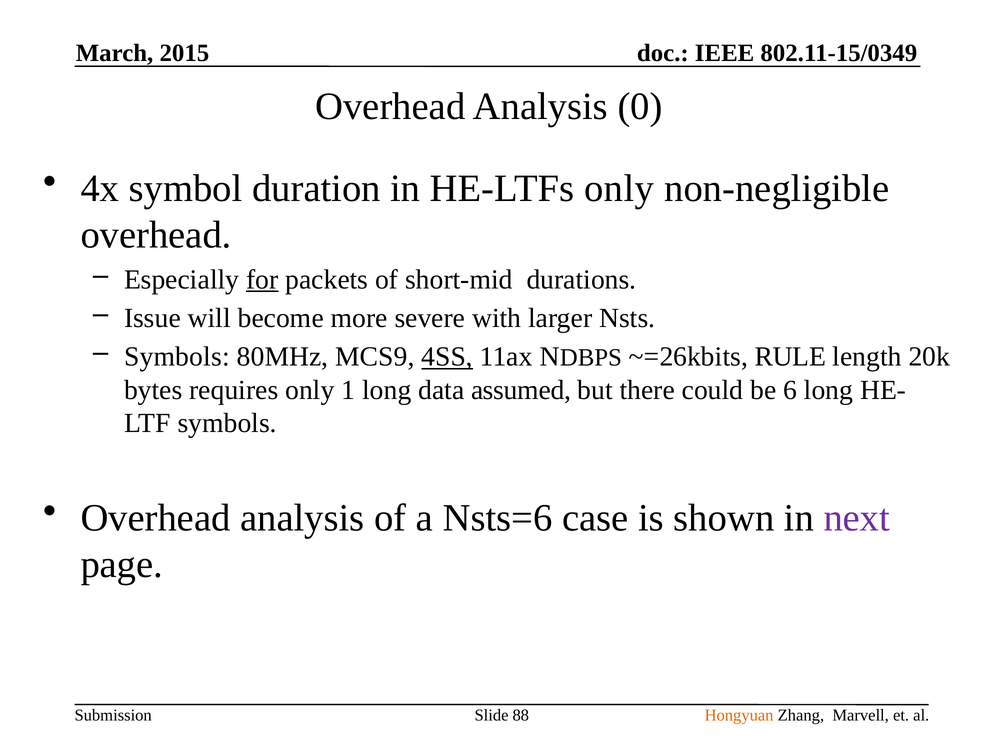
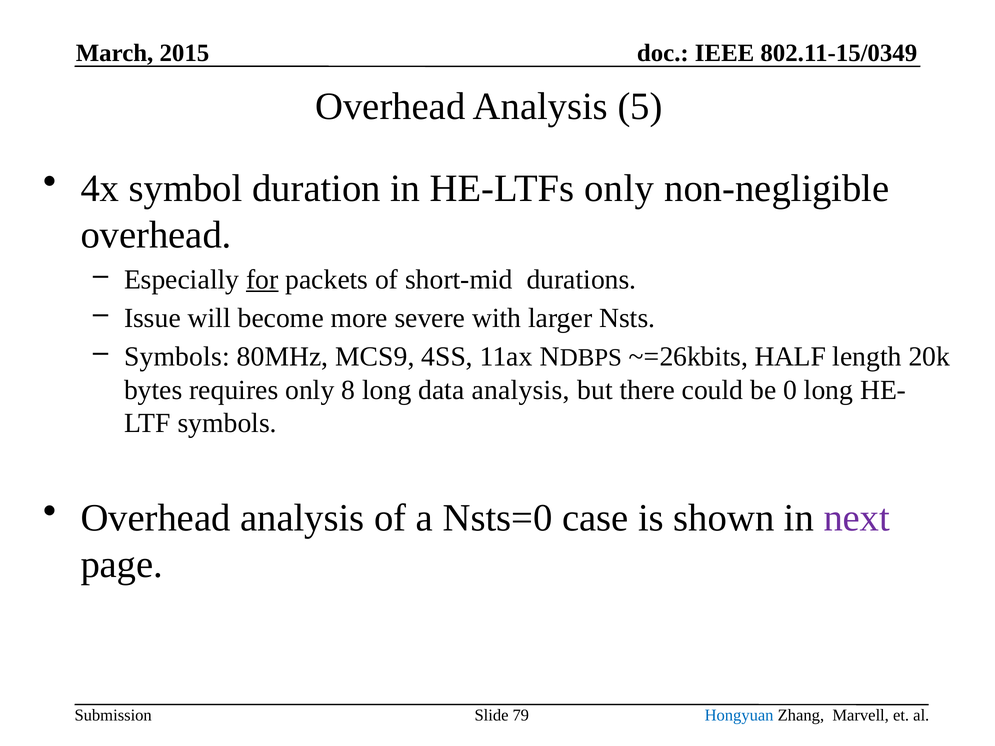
0: 0 -> 5 (640, 106)
4SS underline: present -> none (447, 357)
RULE: RULE -> HALF (790, 357)
1: 1 -> 8 (348, 390)
data assumed: assumed -> analysis (521, 390)
6: 6 -> 0 (790, 390)
Nsts=6: Nsts=6 -> Nsts=0 (498, 518)
88: 88 -> 79 (521, 716)
Hongyuan colour: orange -> blue (739, 716)
